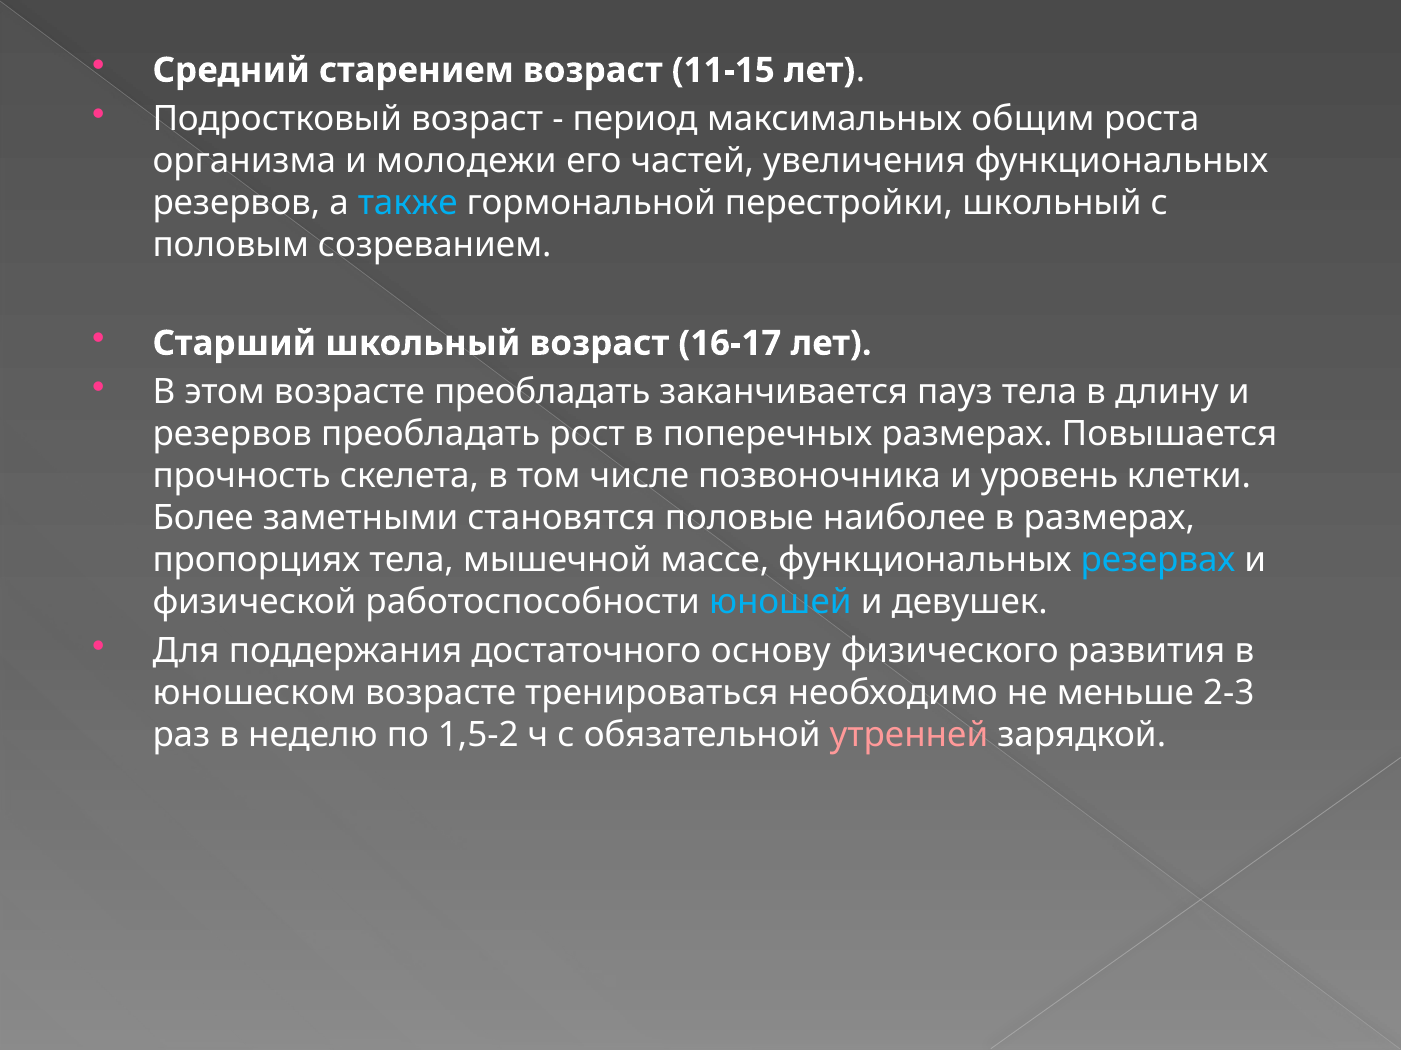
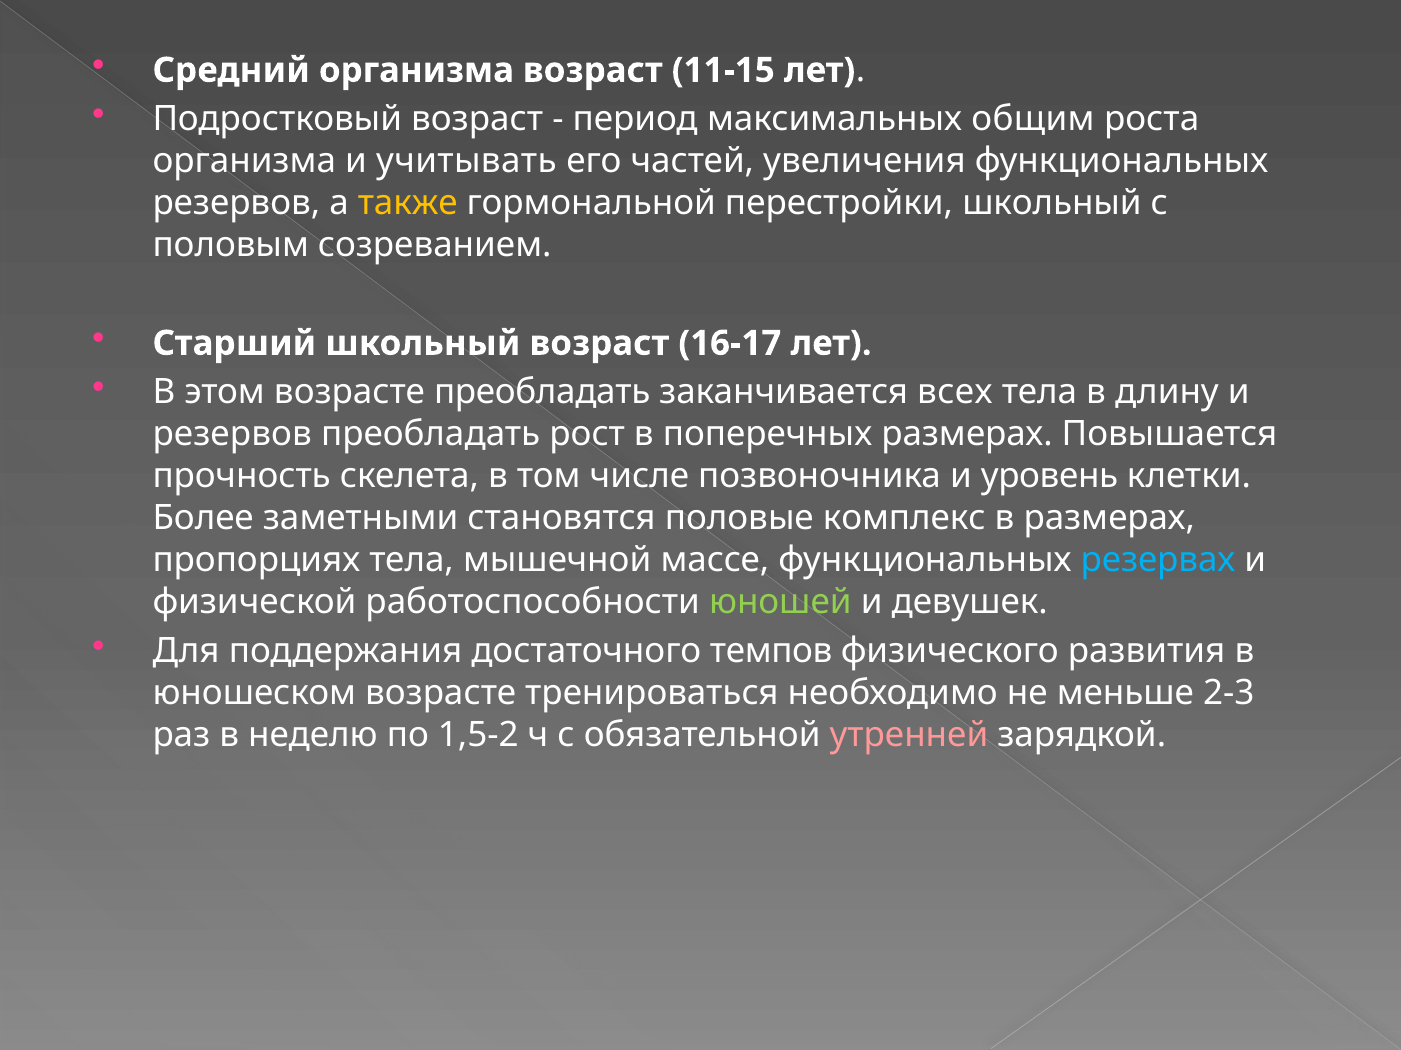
Средний старением: старением -> организма (416, 70)
молодежи: молодежи -> учитывать (466, 161)
также colour: light blue -> yellow (408, 203)
пауз: пауз -> всех (955, 393)
наиболее: наиболее -> комплекс (904, 519)
юношей colour: light blue -> light green (780, 603)
основу: основу -> темпов (771, 652)
